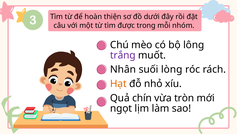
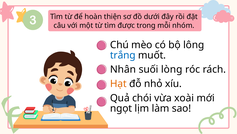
trắng colour: purple -> blue (123, 55)
chín: chín -> chói (142, 98)
tròn: tròn -> xoài (184, 98)
